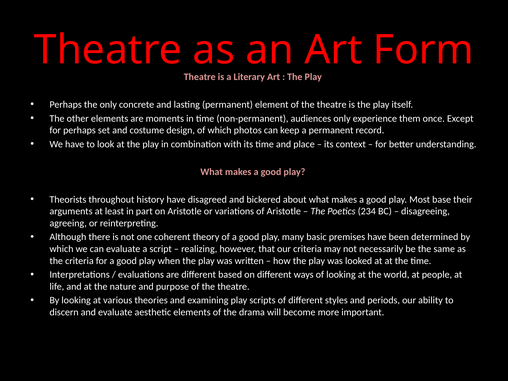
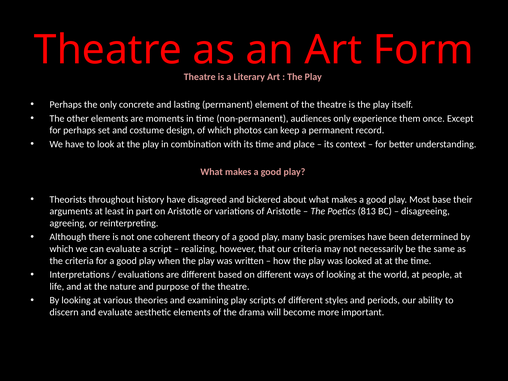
234: 234 -> 813 (367, 211)
